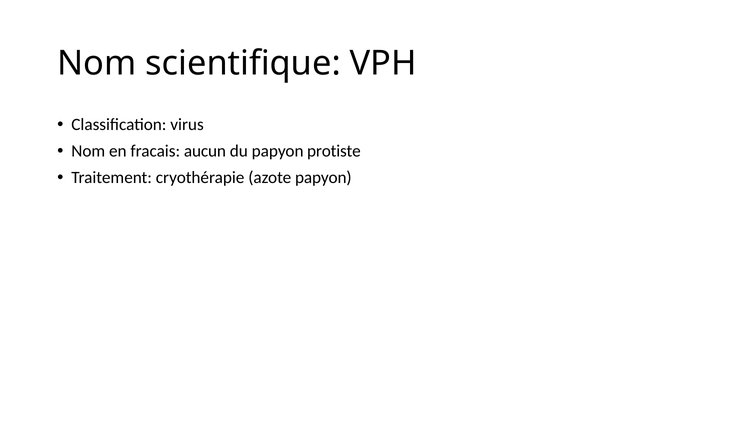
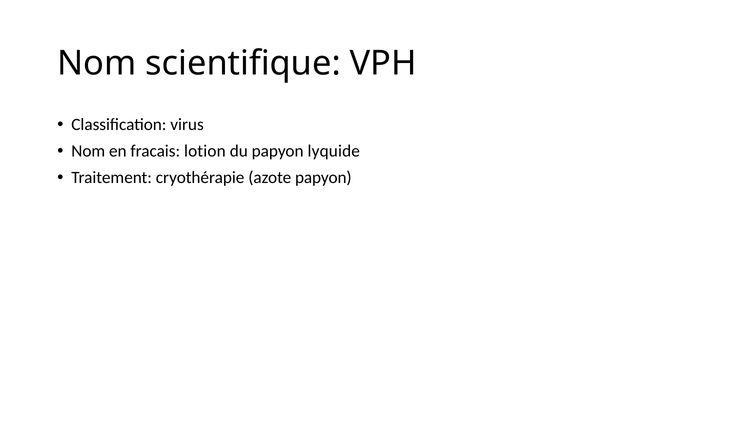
aucun: aucun -> lotion (205, 151)
protiste: protiste -> lyquide (334, 151)
